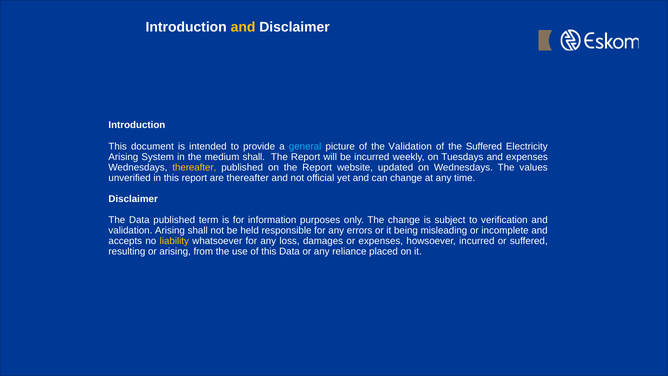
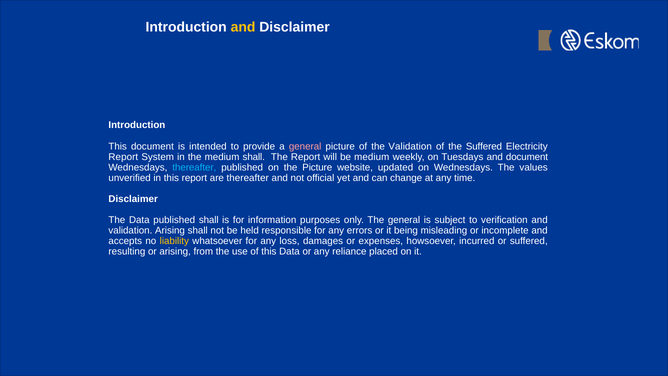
general colour: light blue -> pink (305, 146)
Arising: Arising -> Report (123, 157)
be incurred: incurred -> medium (372, 157)
and expenses: expenses -> document (527, 157)
thereafter colour: yellow -> light blue (194, 167)
on the Report: Report -> Picture (317, 167)
published term: term -> shall (209, 220)
The change: change -> general (404, 220)
